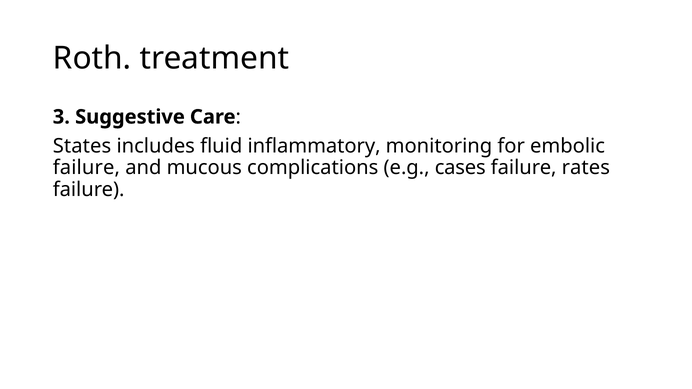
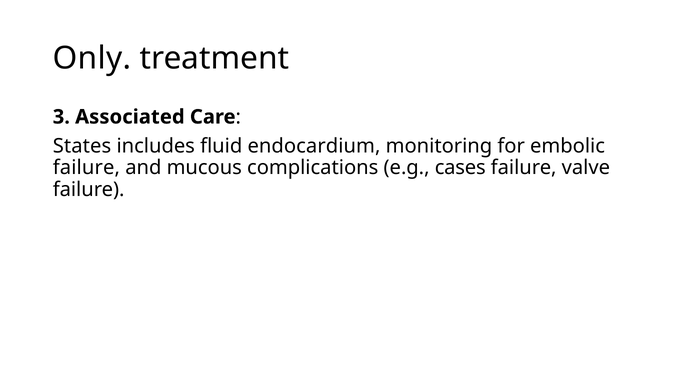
Roth: Roth -> Only (92, 58)
Suggestive: Suggestive -> Associated (130, 117)
inflammatory: inflammatory -> endocardium (314, 146)
rates: rates -> valve (586, 168)
